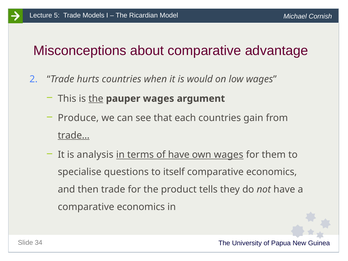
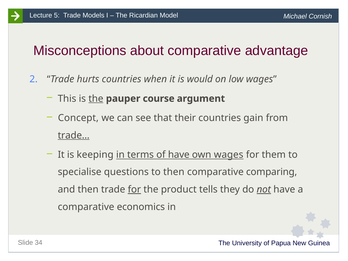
pauper wages: wages -> course (159, 99)
Produce: Produce -> Concept (78, 118)
each: each -> their (185, 118)
analysis: analysis -> keeping (95, 155)
to itself: itself -> then (174, 172)
economics: economics -> comparing (272, 172)
for underline: none -> present (134, 189)
not underline: none -> present (264, 189)
